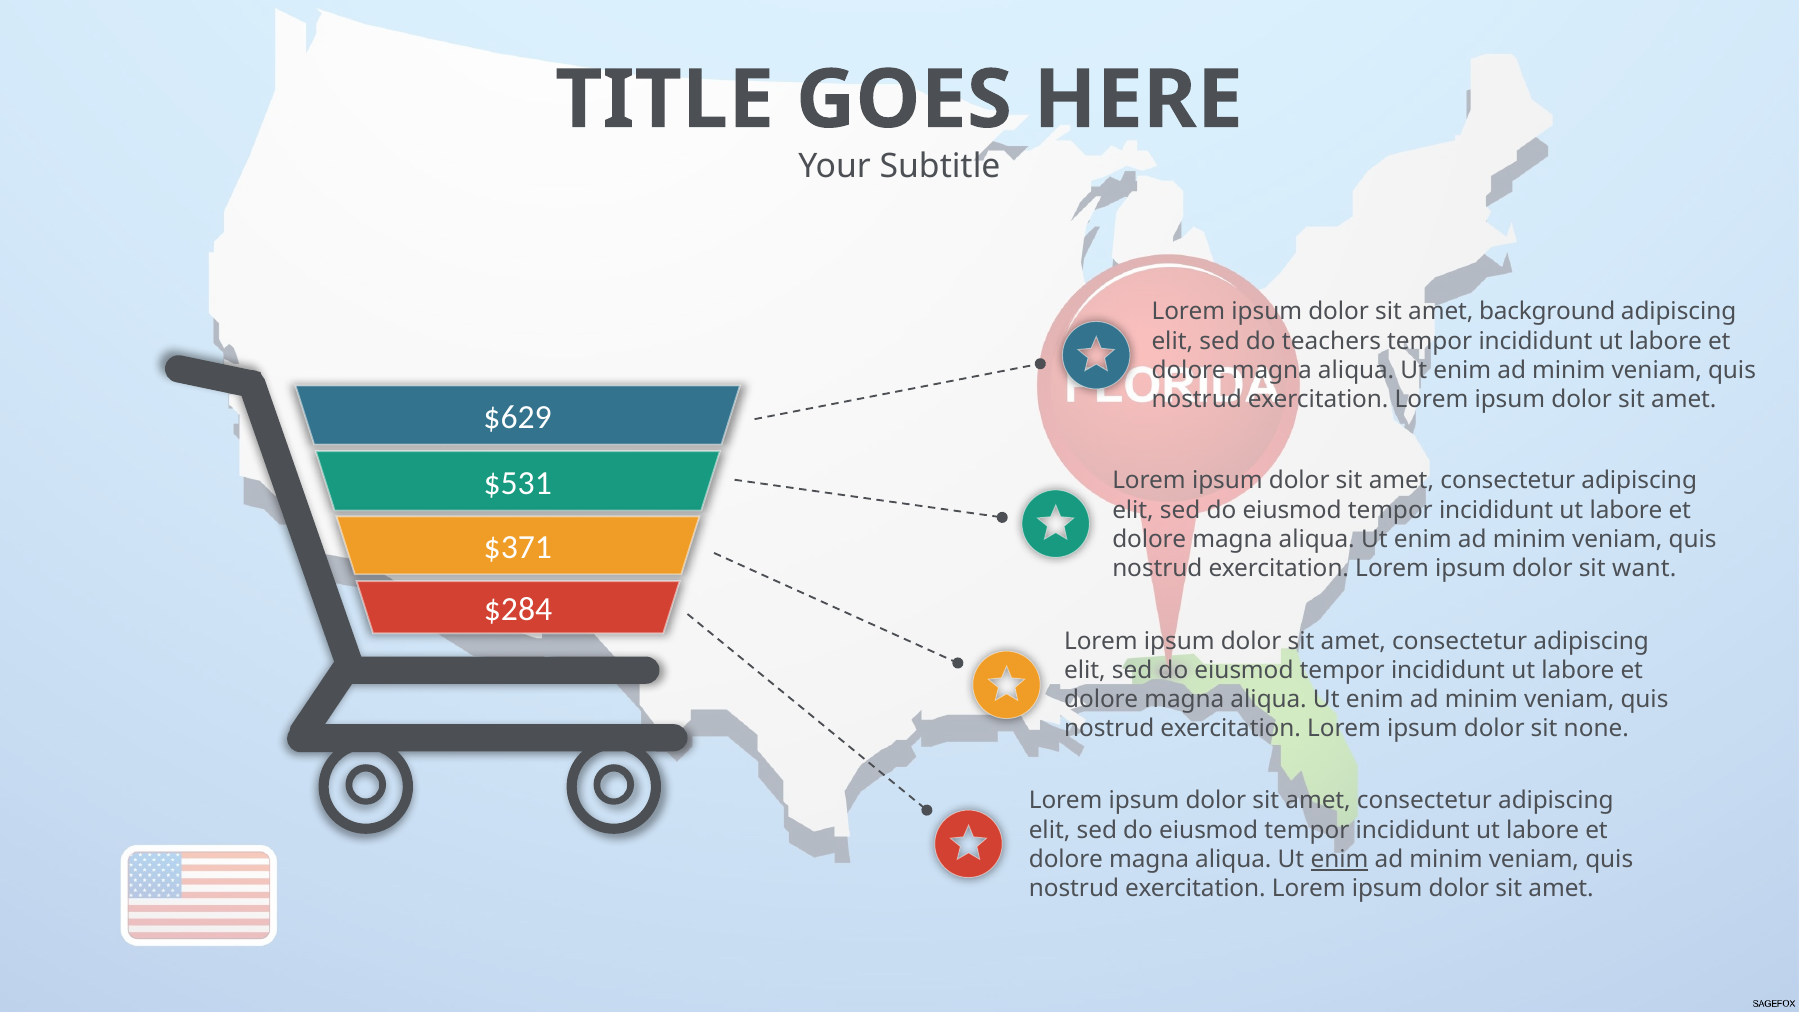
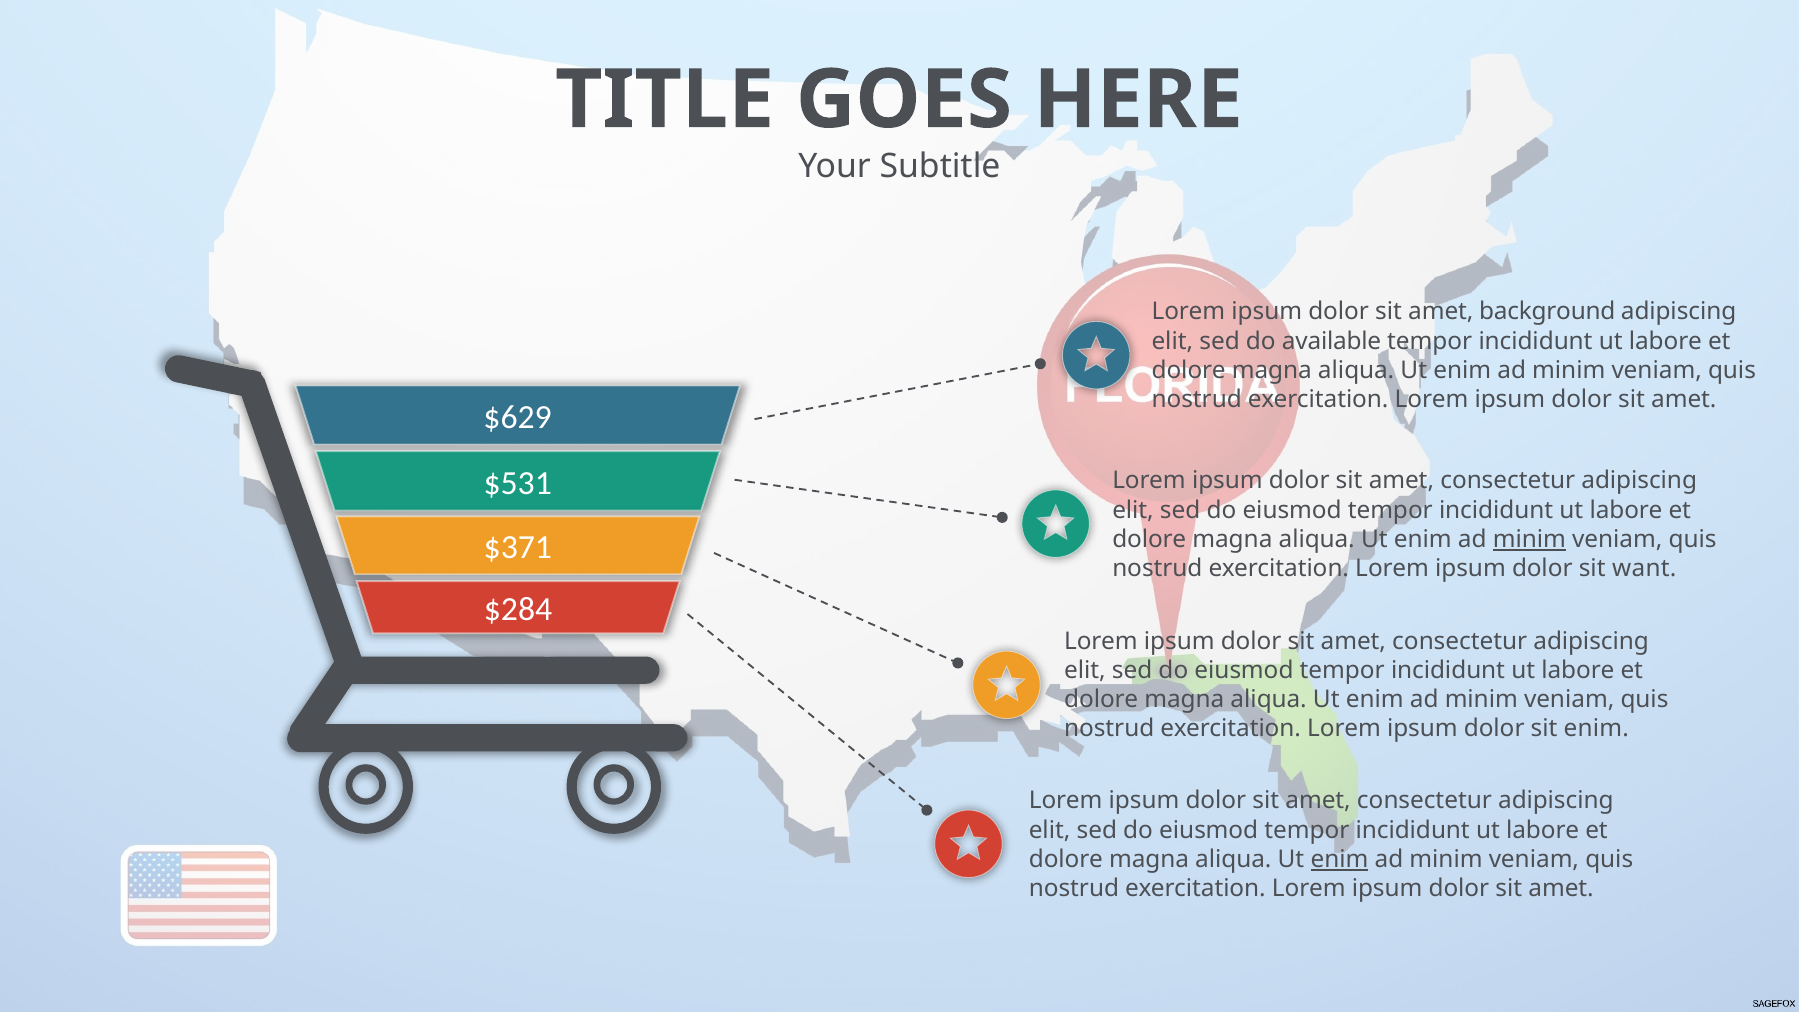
teachers: teachers -> available (1332, 341)
minim underline: none -> present (1529, 539)
sit none: none -> enim (1596, 729)
